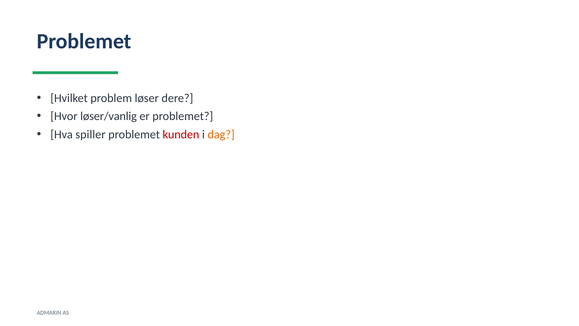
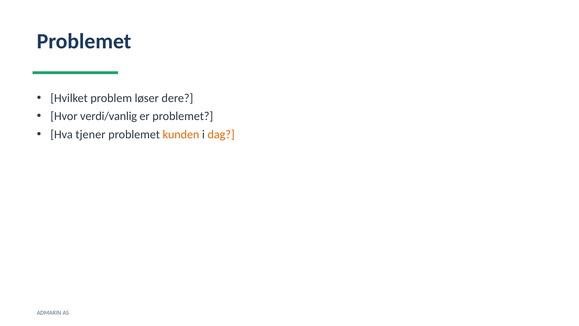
løser/vanlig: løser/vanlig -> verdi/vanlig (109, 116)
spiller: spiller -> tjener (90, 134)
kunden colour: red -> orange (181, 134)
